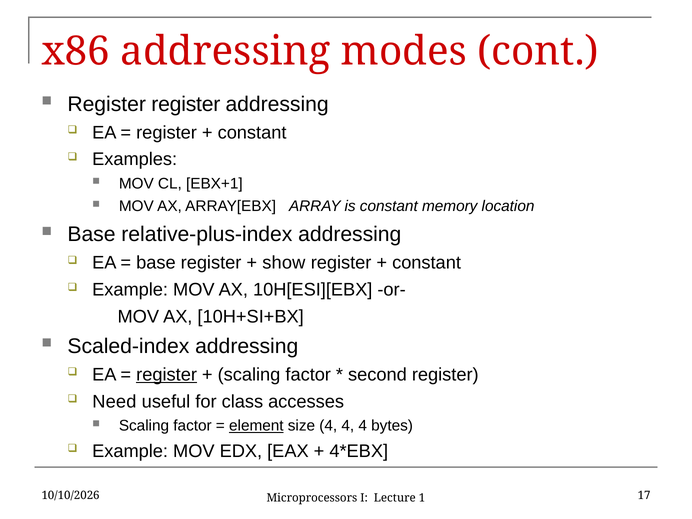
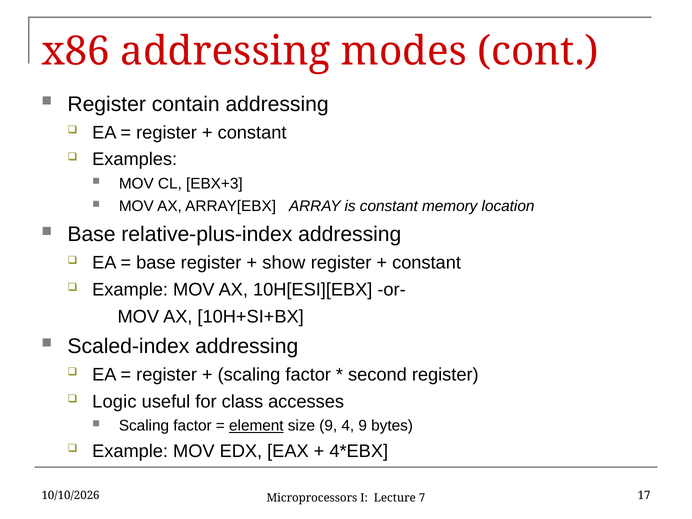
Register register: register -> contain (186, 104)
EBX+1: EBX+1 -> EBX+3 (214, 184)
register underline: present -> none (167, 375)
Need: Need -> Logic (114, 401)
size 4: 4 -> 9 (328, 426)
4: 4 -> 9 (363, 426)
1: 1 -> 7 (422, 498)
